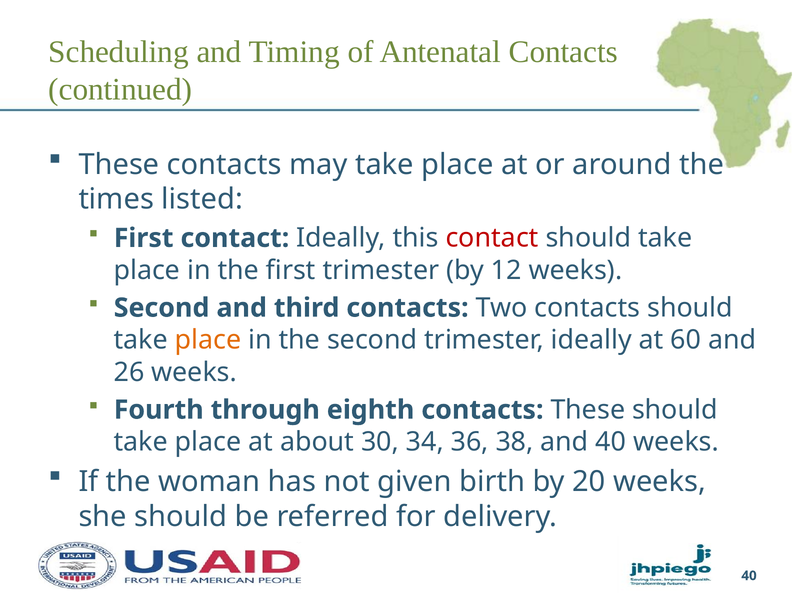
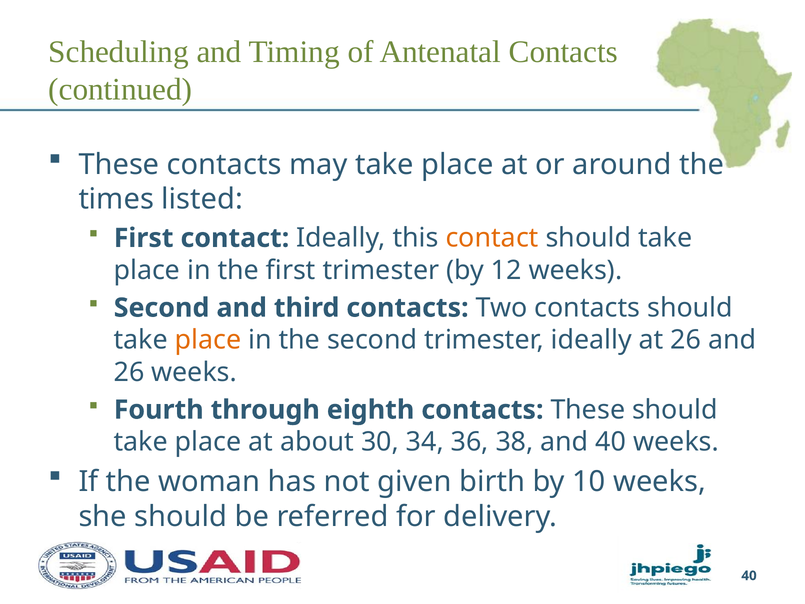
contact colour: red -> orange (492, 238)
at 60: 60 -> 26 (686, 340)
20: 20 -> 10 (589, 481)
